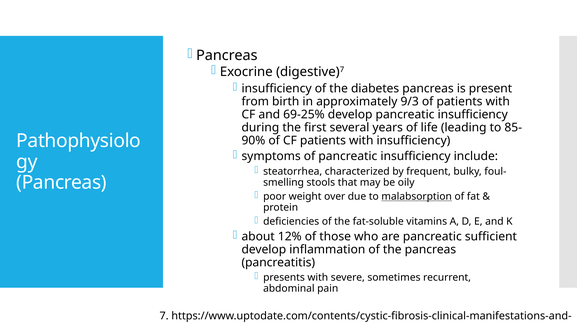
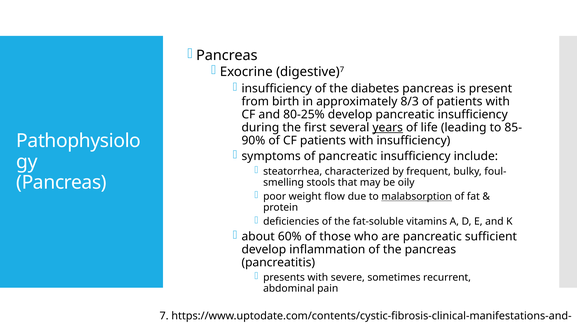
9/3: 9/3 -> 8/3 (410, 102)
69-25%: 69-25% -> 80-25% (304, 115)
years underline: none -> present (388, 128)
over: over -> flow (335, 197)
12%: 12% -> 60% (290, 237)
